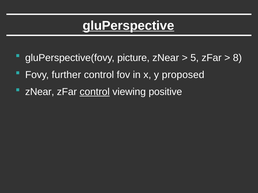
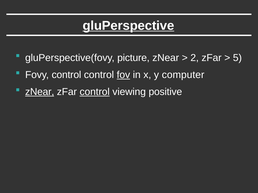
5: 5 -> 2 (195, 58)
8: 8 -> 5 (237, 58)
Fovy further: further -> control (66, 75)
fov underline: none -> present (123, 75)
proposed: proposed -> computer (183, 75)
zNear underline: none -> present (40, 92)
